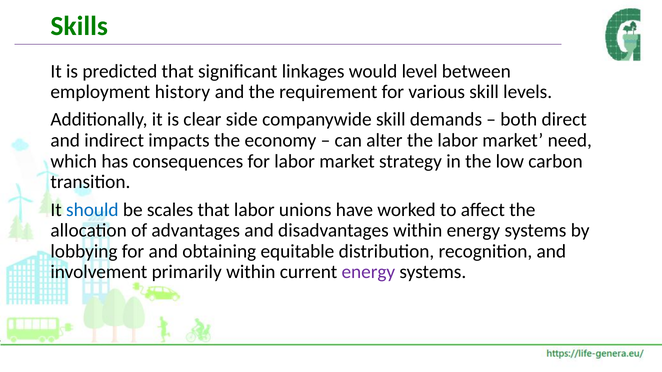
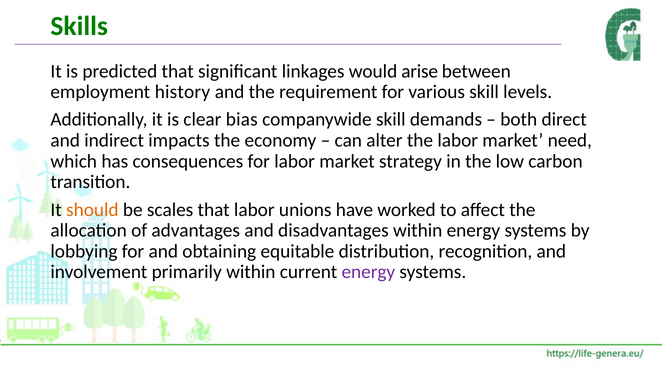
level: level -> arise (420, 71)
side: side -> bias (242, 120)
should colour: blue -> orange (92, 210)
